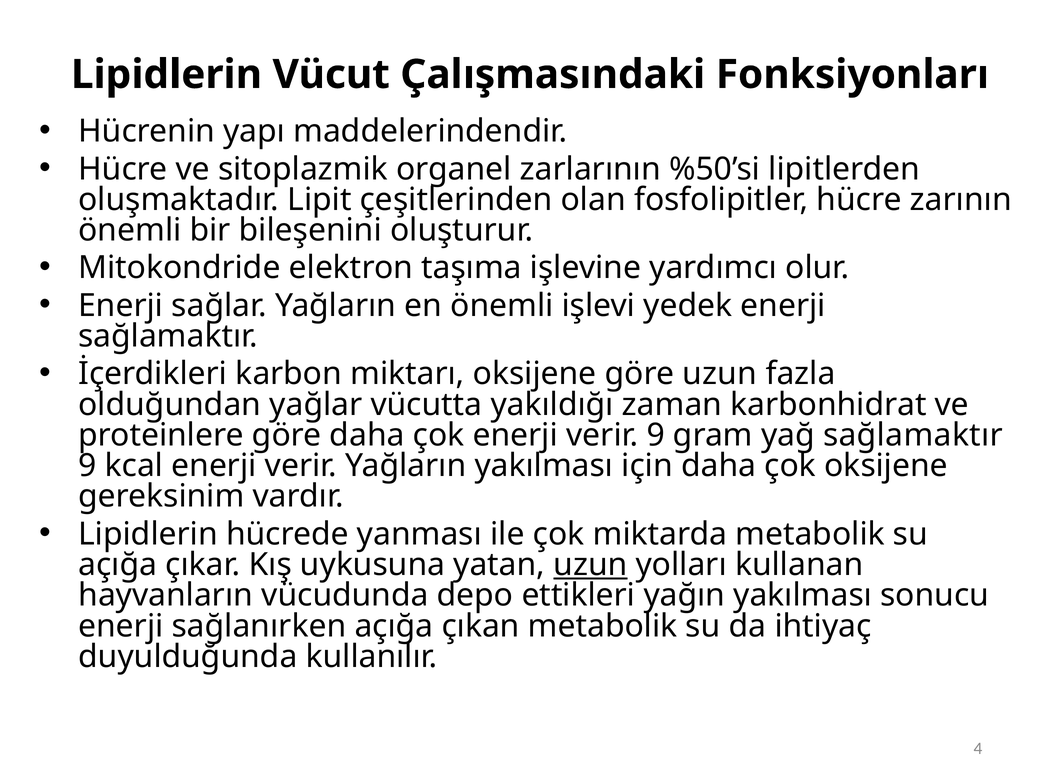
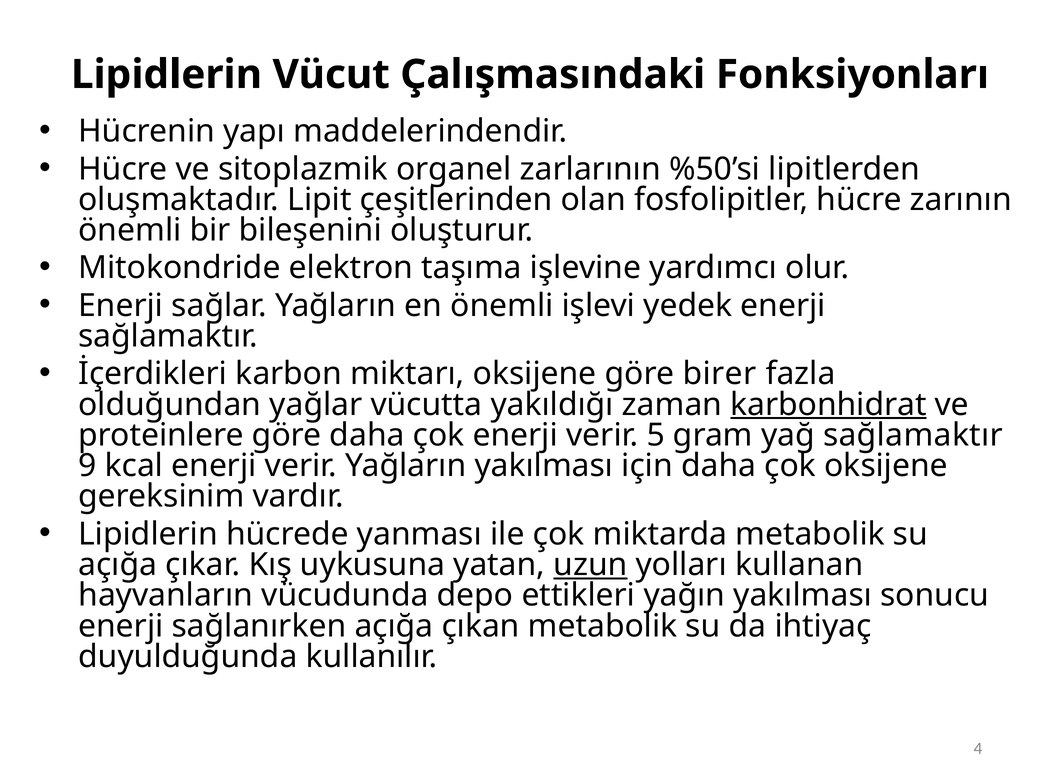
göre uzun: uzun -> birer (720, 374)
karbonhidrat underline: none -> present (828, 404)
verir 9: 9 -> 5 (656, 435)
